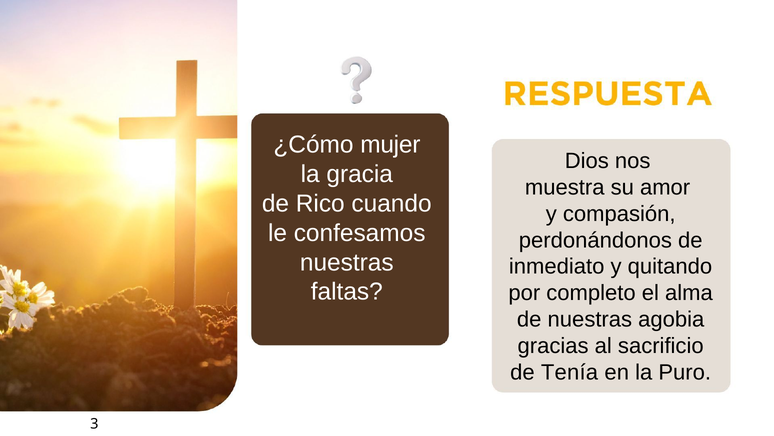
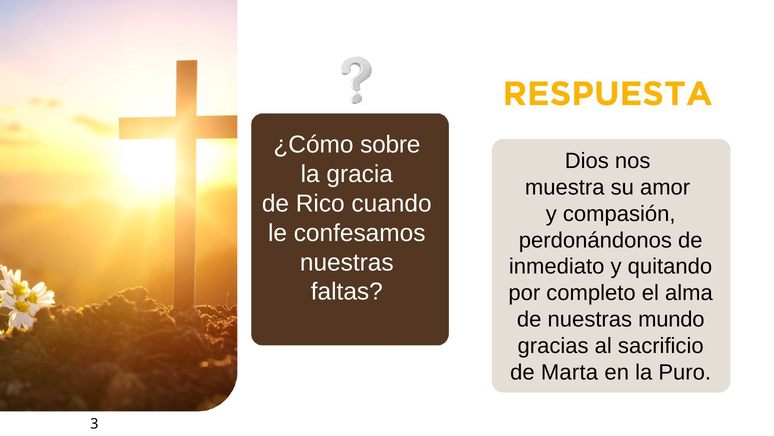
mujer: mujer -> sobre (390, 145)
agobia: agobia -> mundo (671, 319)
Tenía: Tenía -> Marta (570, 372)
